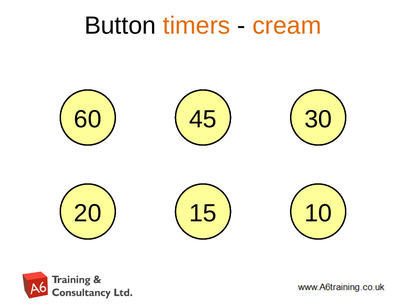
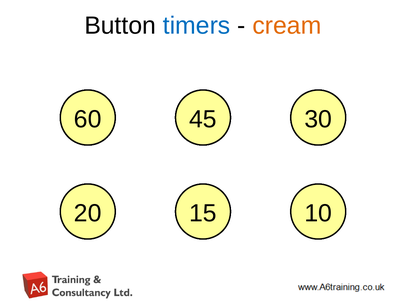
timers colour: orange -> blue (197, 26)
